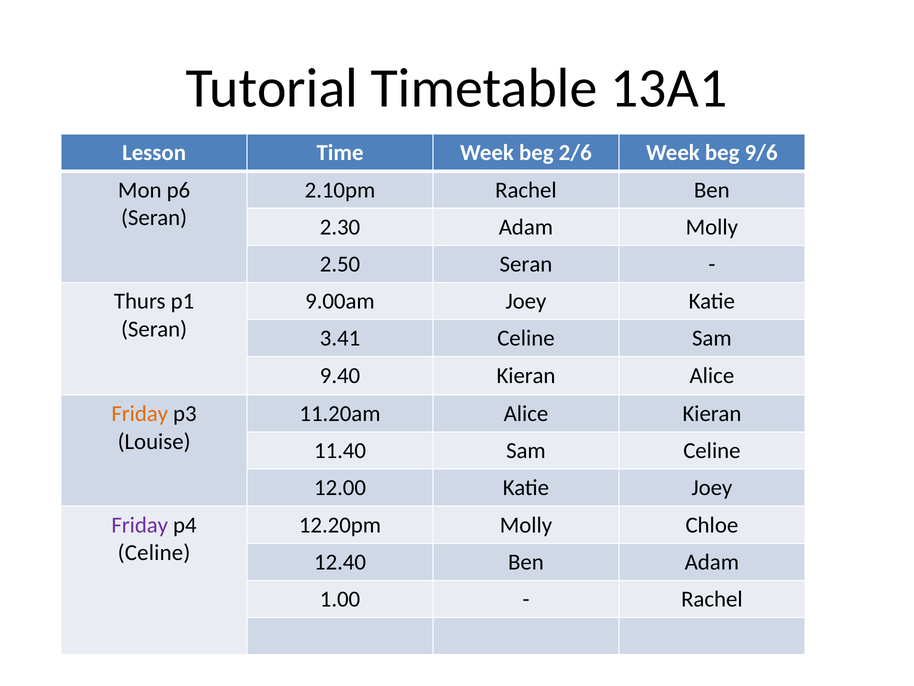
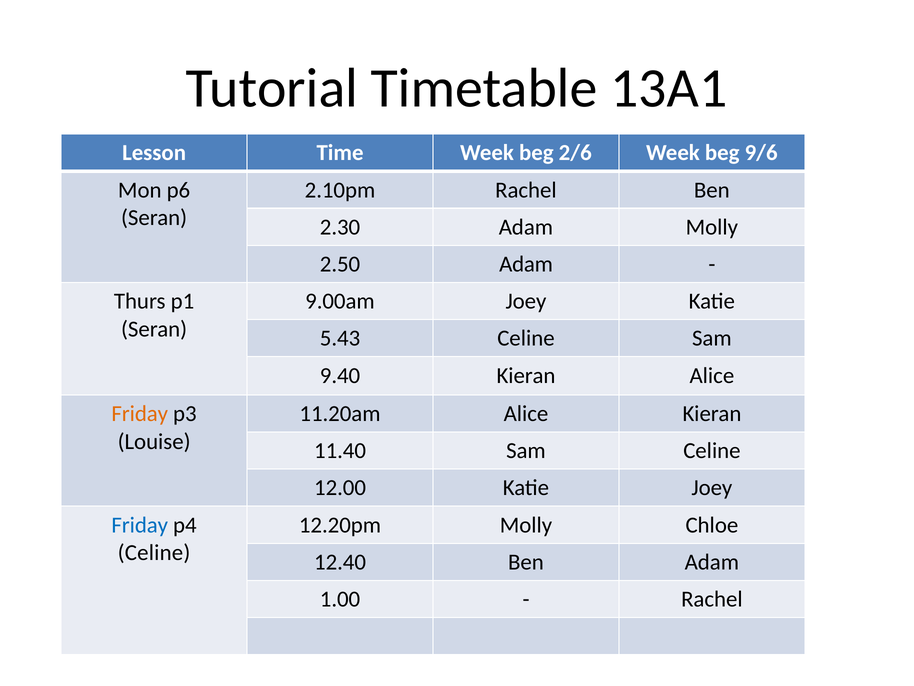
2.50 Seran: Seran -> Adam (526, 264)
3.41: 3.41 -> 5.43 (340, 338)
Friday colour: purple -> blue (140, 525)
